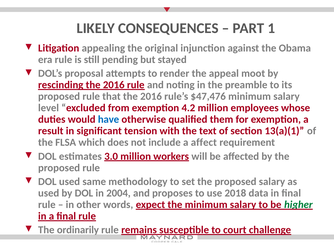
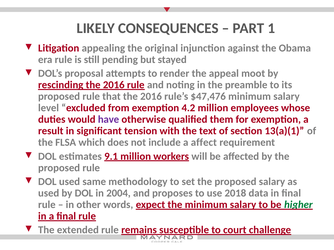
have colour: blue -> purple (108, 120)
3.0: 3.0 -> 9.1 (111, 157)
ordinarily: ordinarily -> extended (78, 230)
